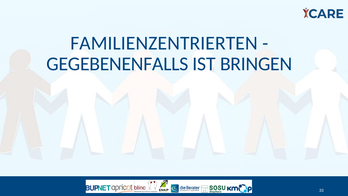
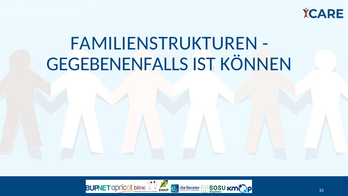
FAMILIENZENTRIERTEN: FAMILIENZENTRIERTEN -> FAMILIENSTRUKTUREN (164, 43)
BRINGEN: BRINGEN -> KÖNNEN (256, 64)
